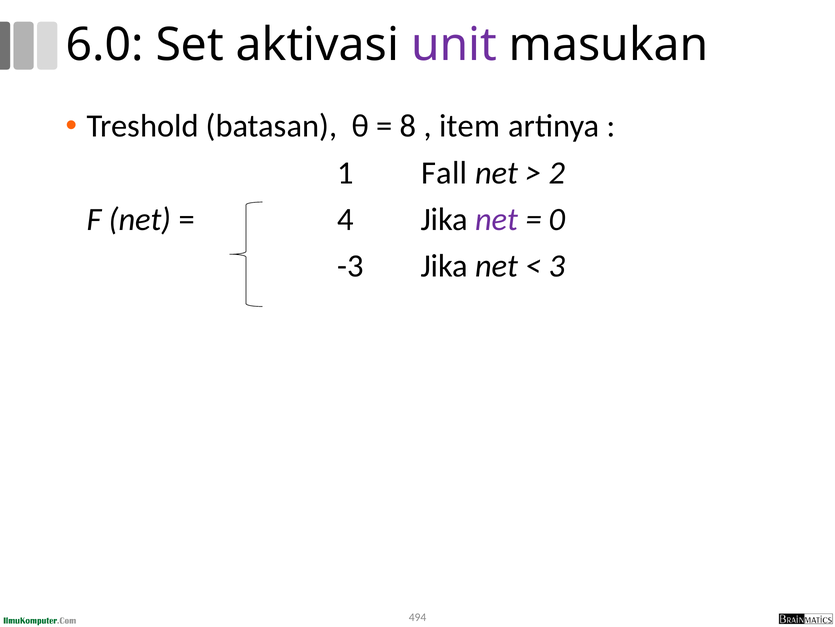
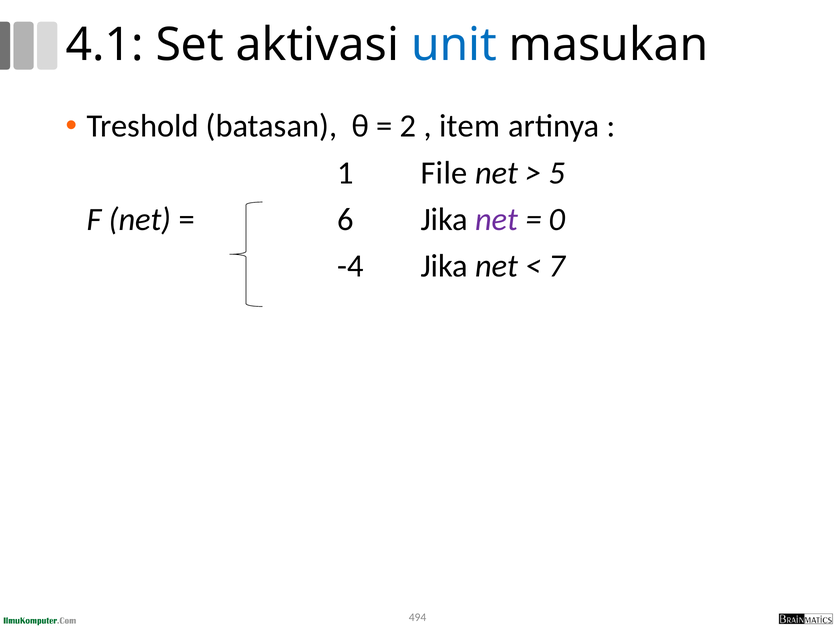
6.0: 6.0 -> 4.1 (105, 45)
unit colour: purple -> blue (454, 45)
8: 8 -> 2 (408, 126)
Fall: Fall -> File (444, 173)
2: 2 -> 5 (557, 173)
4: 4 -> 6 (345, 219)
-3: -3 -> -4 (350, 266)
3: 3 -> 7 (557, 266)
